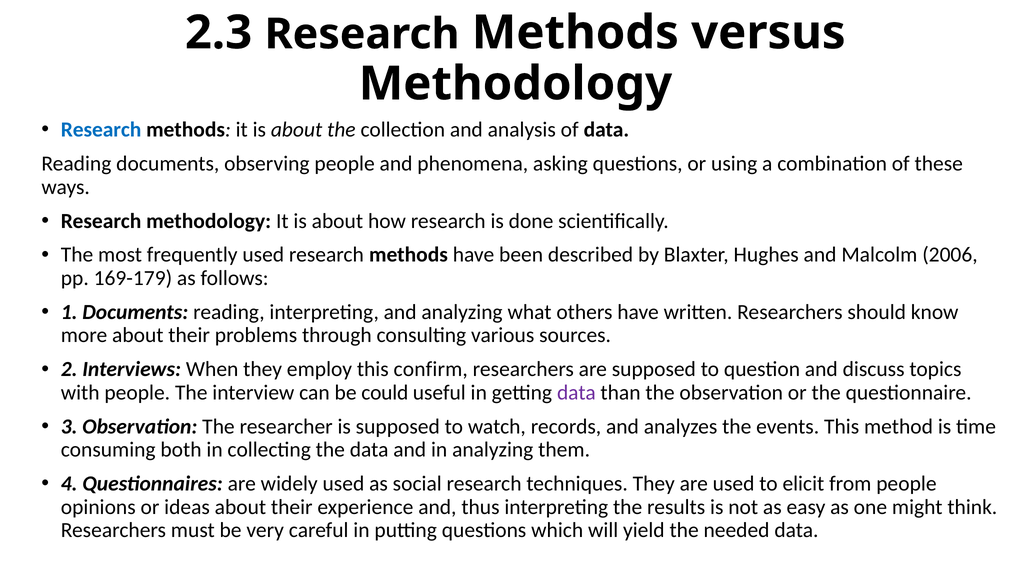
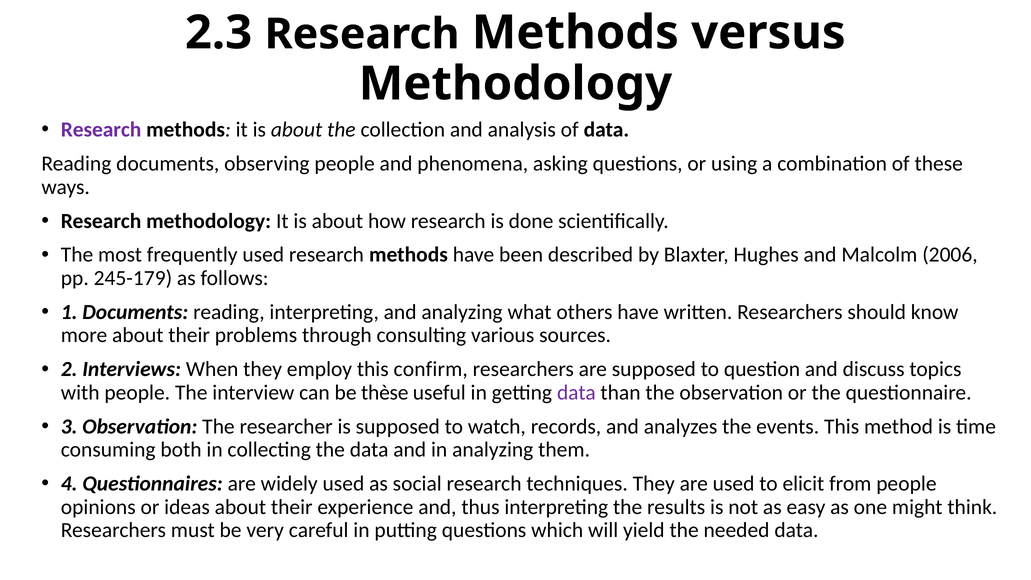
Research colour: blue -> purple (101, 130)
169-179: 169-179 -> 245-179 (133, 278)
could: could -> thèse (385, 392)
